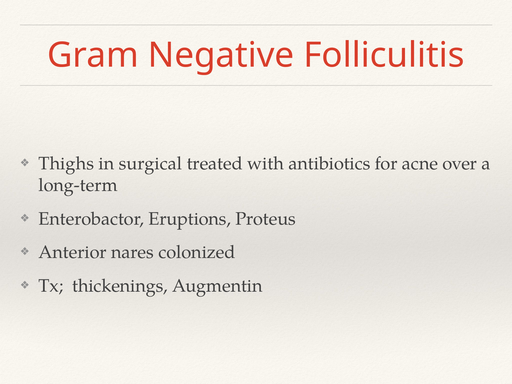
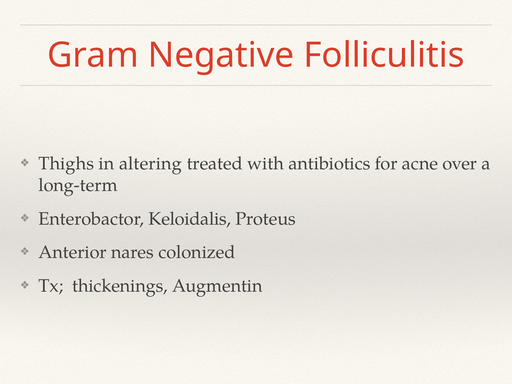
surgical: surgical -> altering (150, 164)
Eruptions: Eruptions -> Keloidalis (190, 219)
